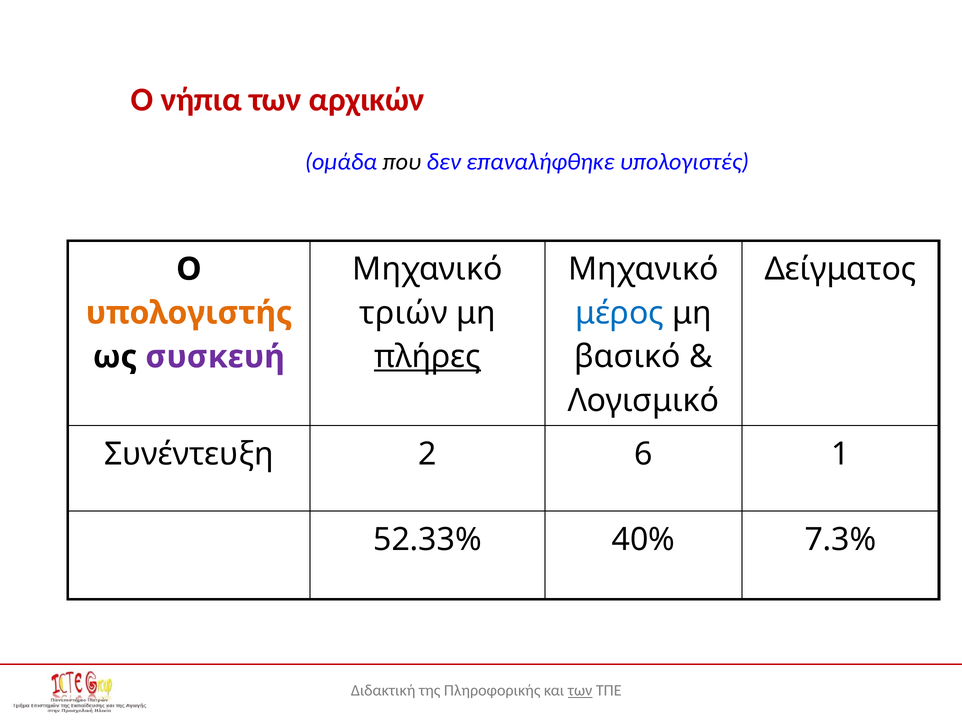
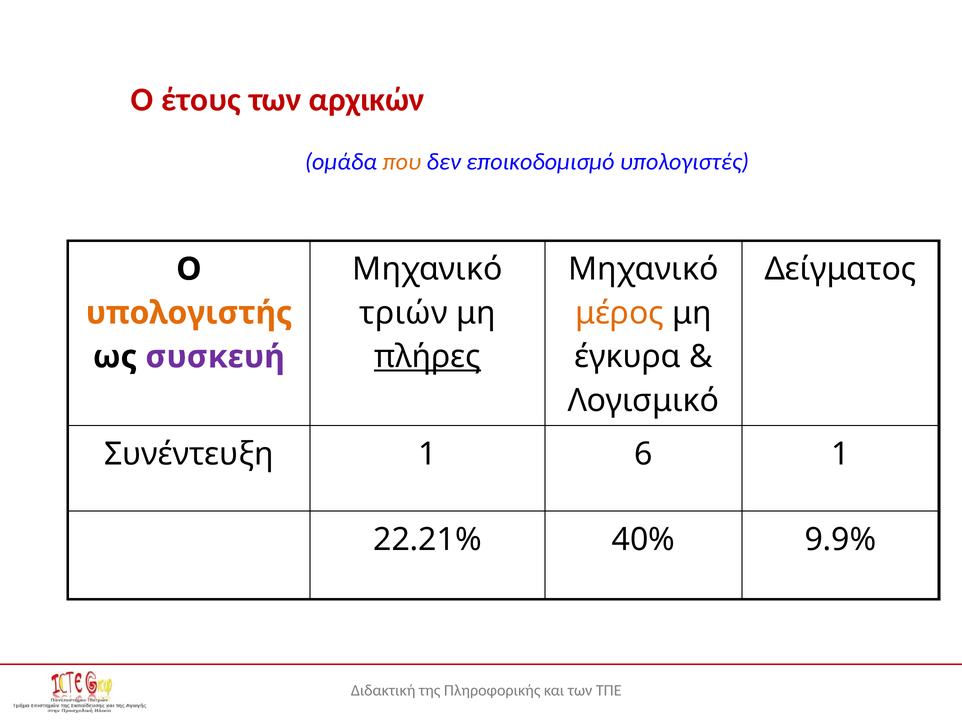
νήπια: νήπια -> έτους (201, 100)
που colour: black -> orange (402, 162)
επαναλήφθηκε: επαναλήφθηκε -> εποικοδομισμό (540, 162)
μέρος colour: blue -> orange (620, 313)
βασικό: βασικό -> έγκυρα (628, 357)
Συνέντευξη 2: 2 -> 1 (428, 454)
52.33%: 52.33% -> 22.21% (428, 539)
7.3%: 7.3% -> 9.9% (840, 539)
των underline: present -> none (580, 690)
